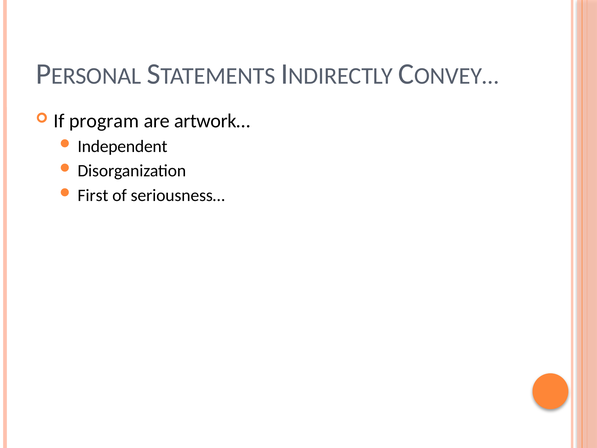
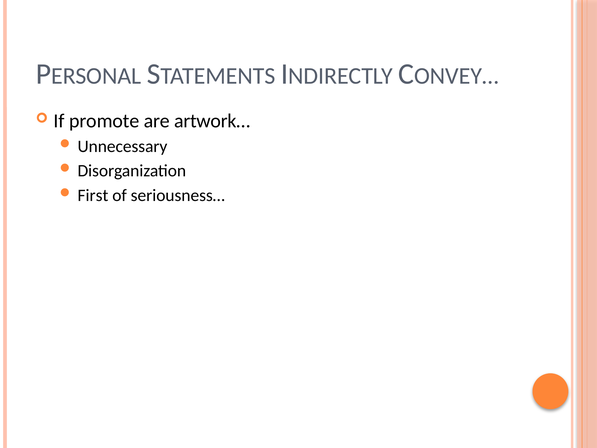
program: program -> promote (104, 121)
Independent: Independent -> Unnecessary (122, 146)
